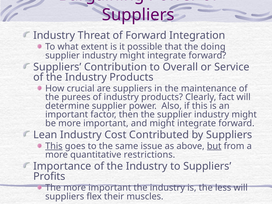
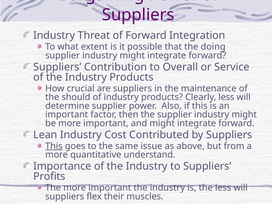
purees: purees -> should (76, 97)
Clearly fact: fact -> less (226, 97)
but underline: present -> none (214, 146)
restrictions: restrictions -> understand (150, 155)
